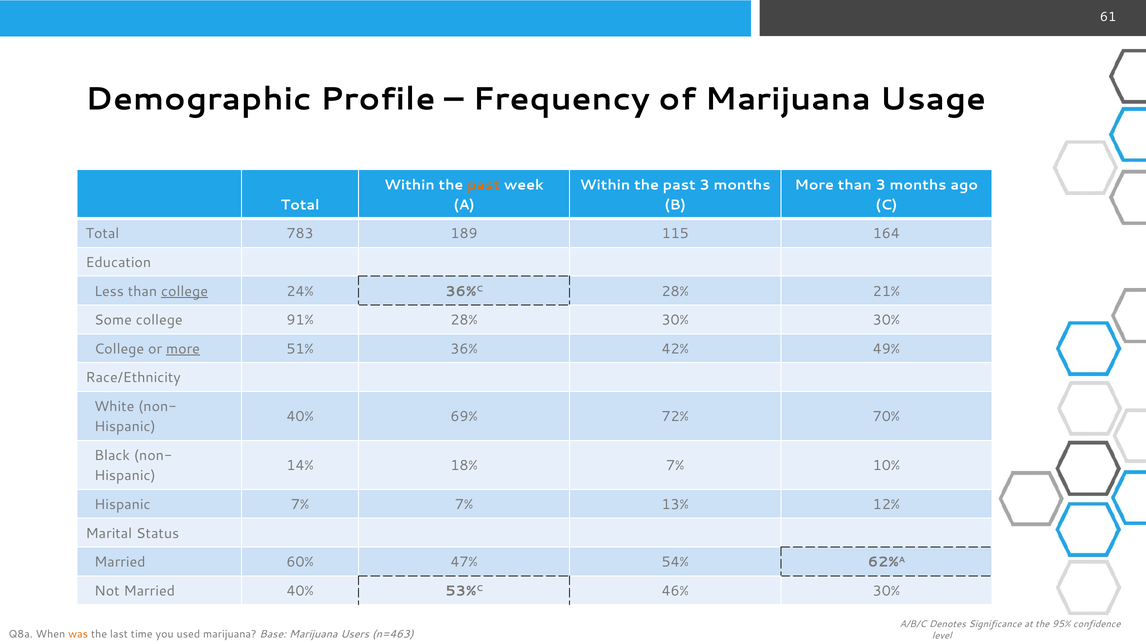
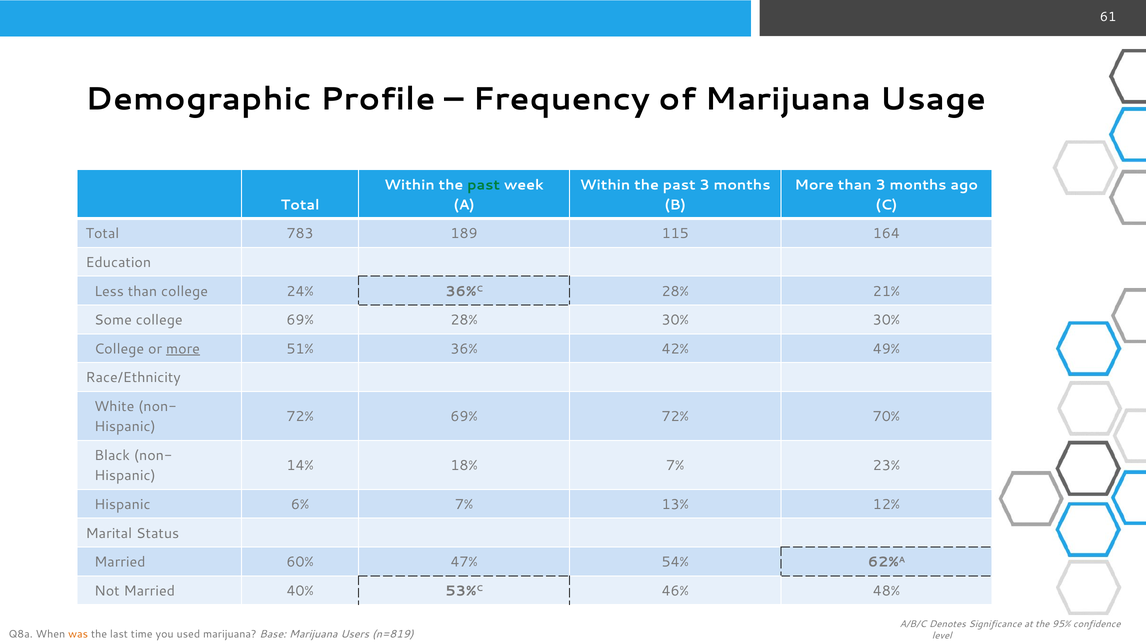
past colour: orange -> green (484, 185)
college underline: present -> none (185, 292)
college 91%: 91% -> 69% (300, 320)
40%: 40% -> 72% (300, 417)
10%: 10% -> 23% (886, 466)
Hispanic 7%: 7% -> 6% (300, 505)
46% 30%: 30% -> 48% (886, 592)
n=463: n=463 -> n=819 (393, 635)
